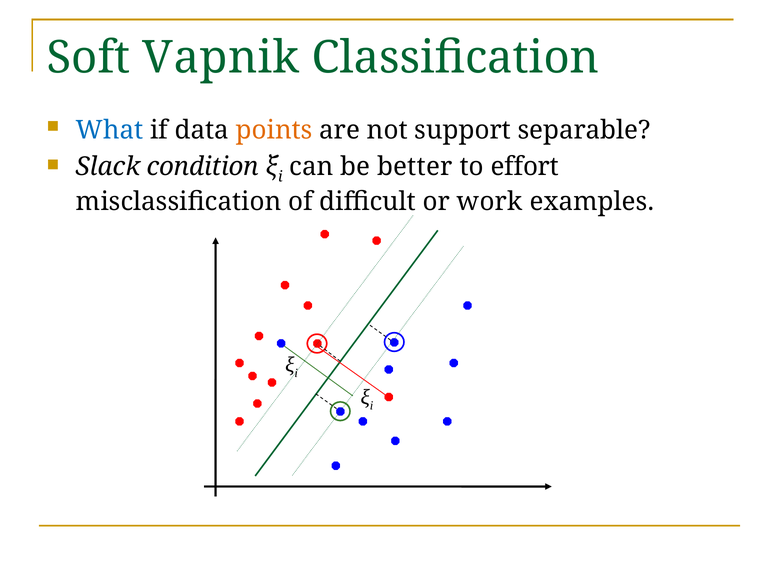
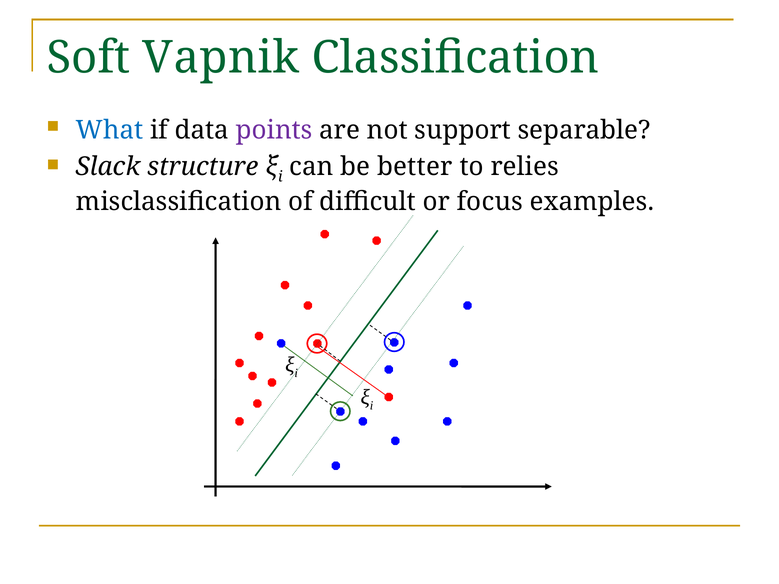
points colour: orange -> purple (274, 130)
condition: condition -> structure (203, 167)
effort: effort -> relies (525, 167)
work: work -> focus (490, 202)
